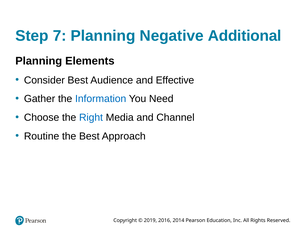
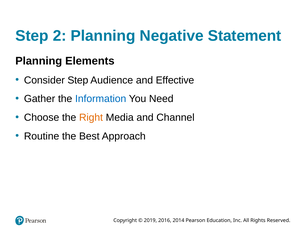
7: 7 -> 2 (60, 36)
Additional: Additional -> Statement (245, 36)
Consider Best: Best -> Step (78, 80)
Right colour: blue -> orange (91, 118)
